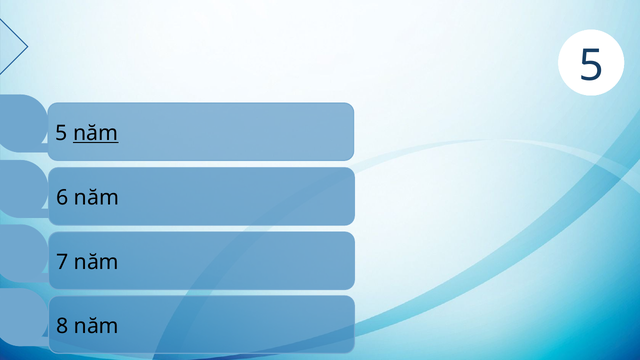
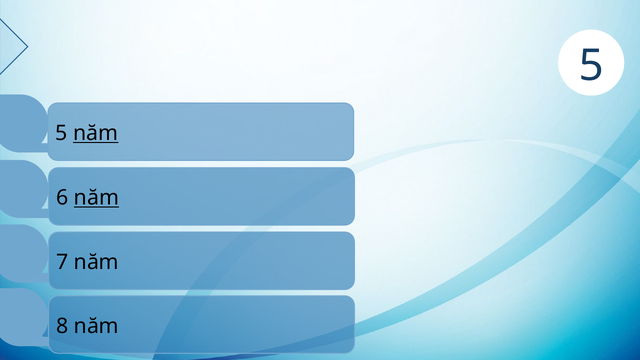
năm underline: none -> present (96, 198)
